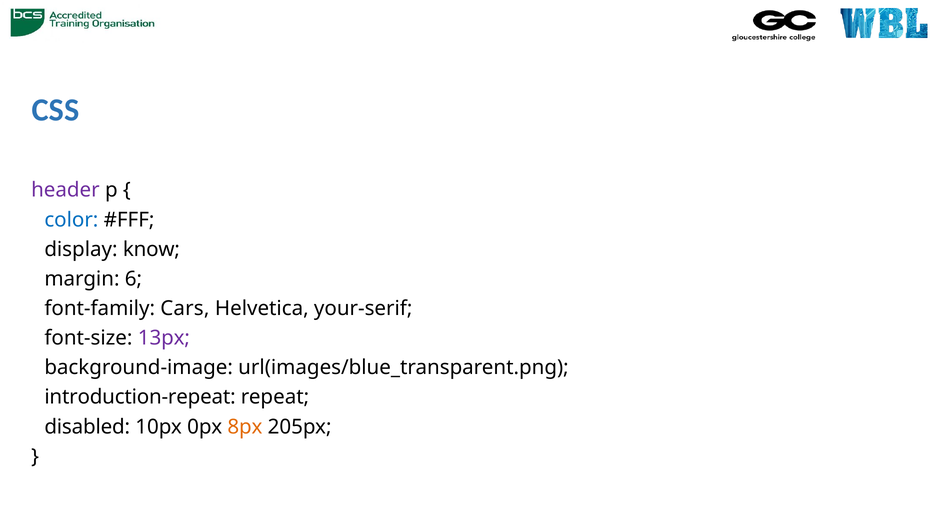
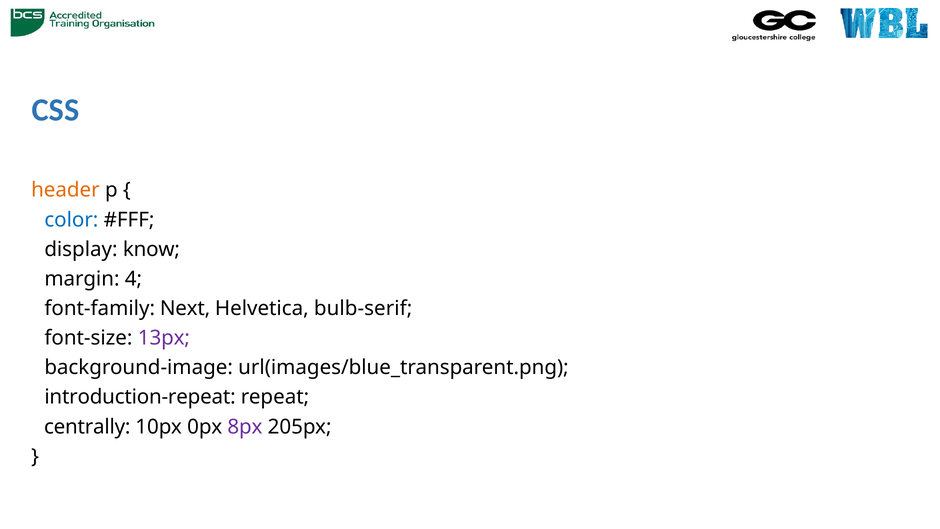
header colour: purple -> orange (65, 190)
6: 6 -> 4 (133, 279)
Cars: Cars -> Next (185, 308)
your-serif: your-serif -> bulb-serif (363, 308)
disabled: disabled -> centrally (87, 427)
8px colour: orange -> purple (245, 427)
